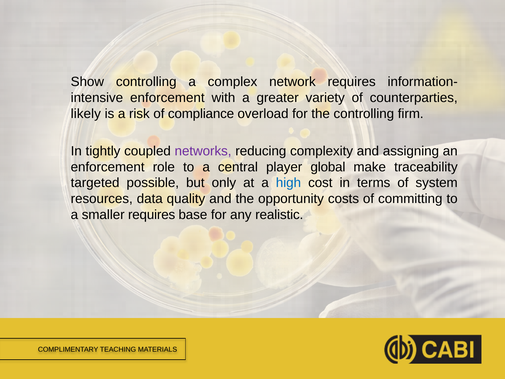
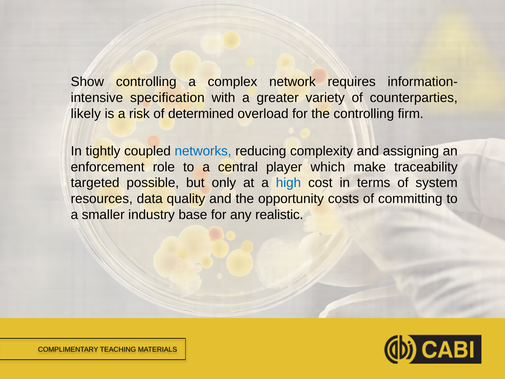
enforcement: enforcement -> specification (167, 98)
compliance: compliance -> determined (201, 114)
networks colour: purple -> blue (203, 151)
global: global -> which (328, 167)
smaller requires: requires -> industry (152, 215)
